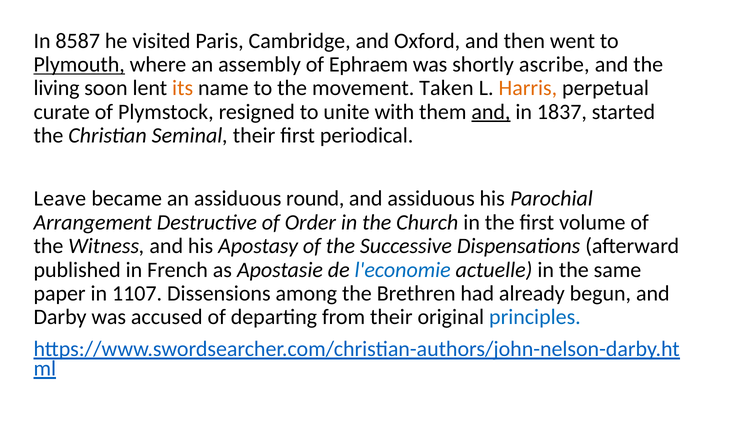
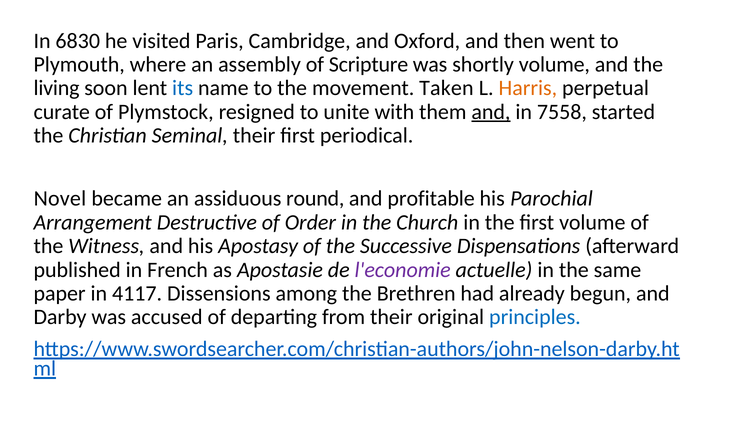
8587: 8587 -> 6830 (78, 41)
Plymouth underline: present -> none (79, 64)
Ephraem: Ephraem -> Scripture (369, 64)
shortly ascribe: ascribe -> volume (554, 64)
its colour: orange -> blue (183, 88)
1837: 1837 -> 7558 (562, 112)
Leave: Leave -> Novel (60, 199)
and assiduous: assiduous -> profitable (431, 199)
l'economie colour: blue -> purple (403, 270)
1107: 1107 -> 4117 (137, 294)
